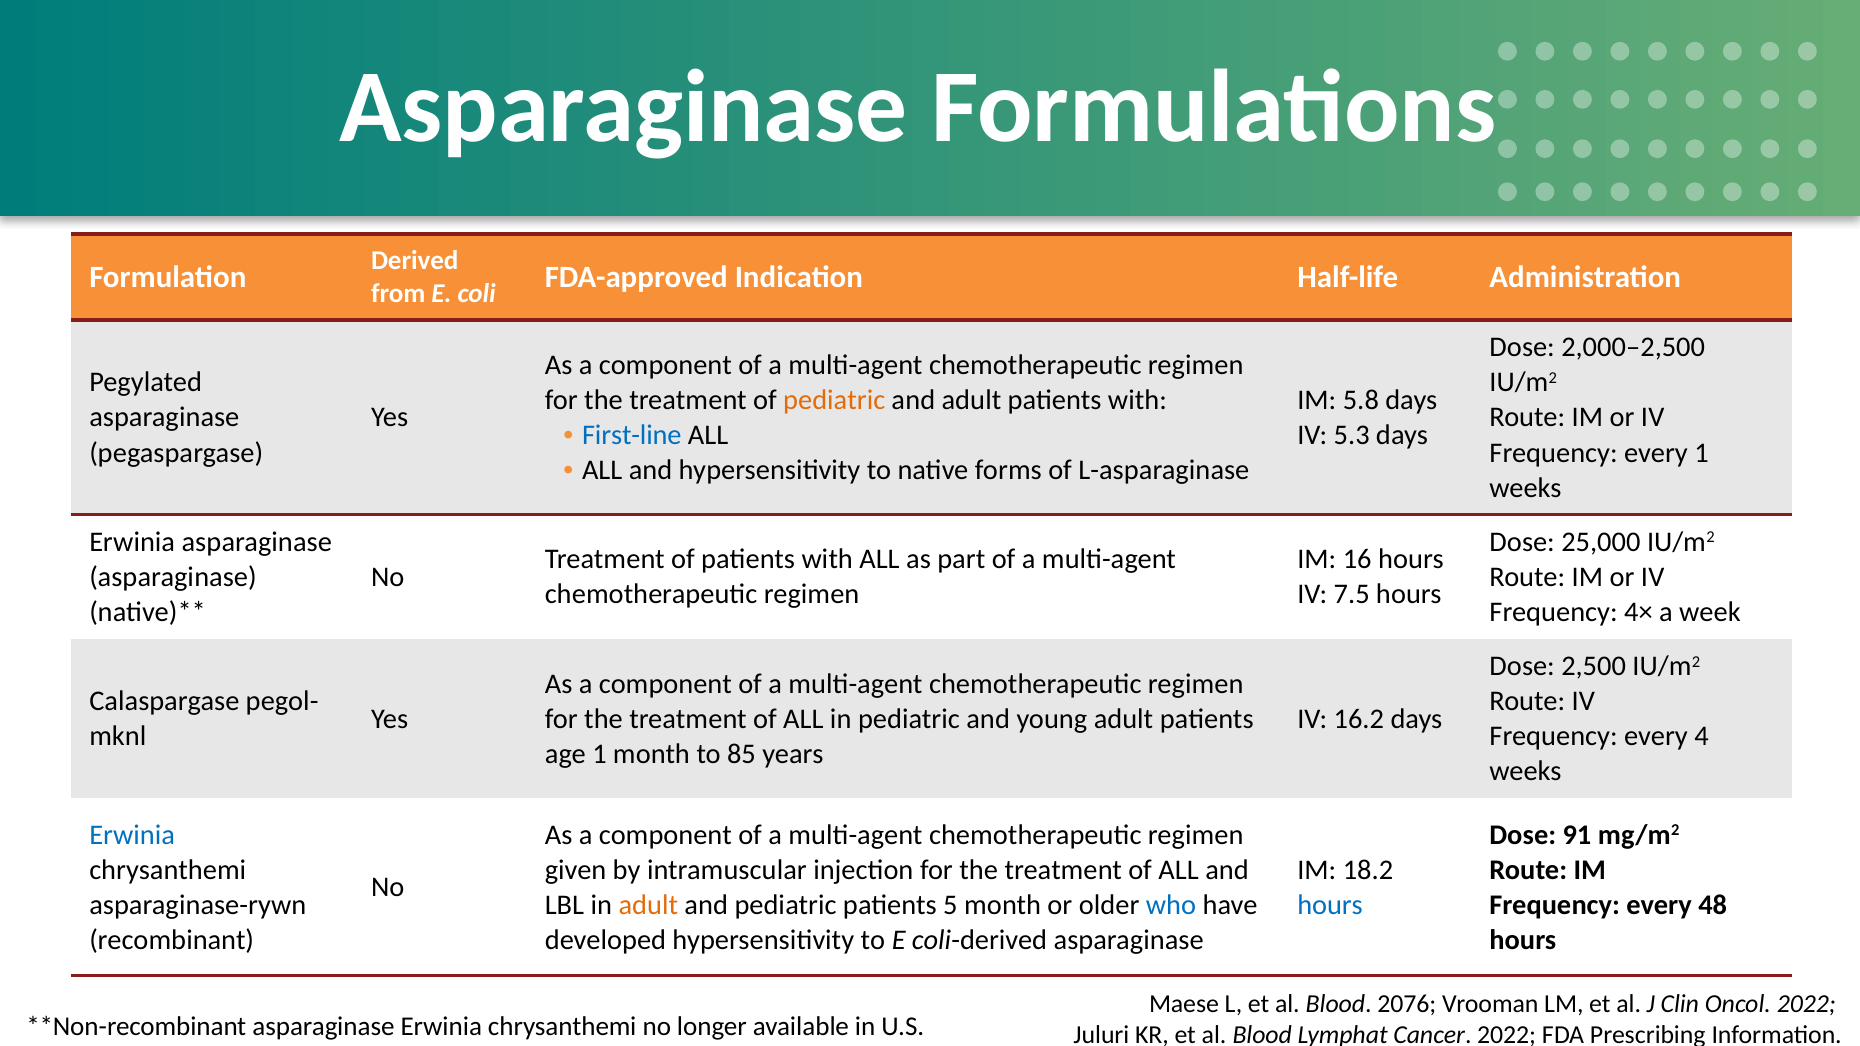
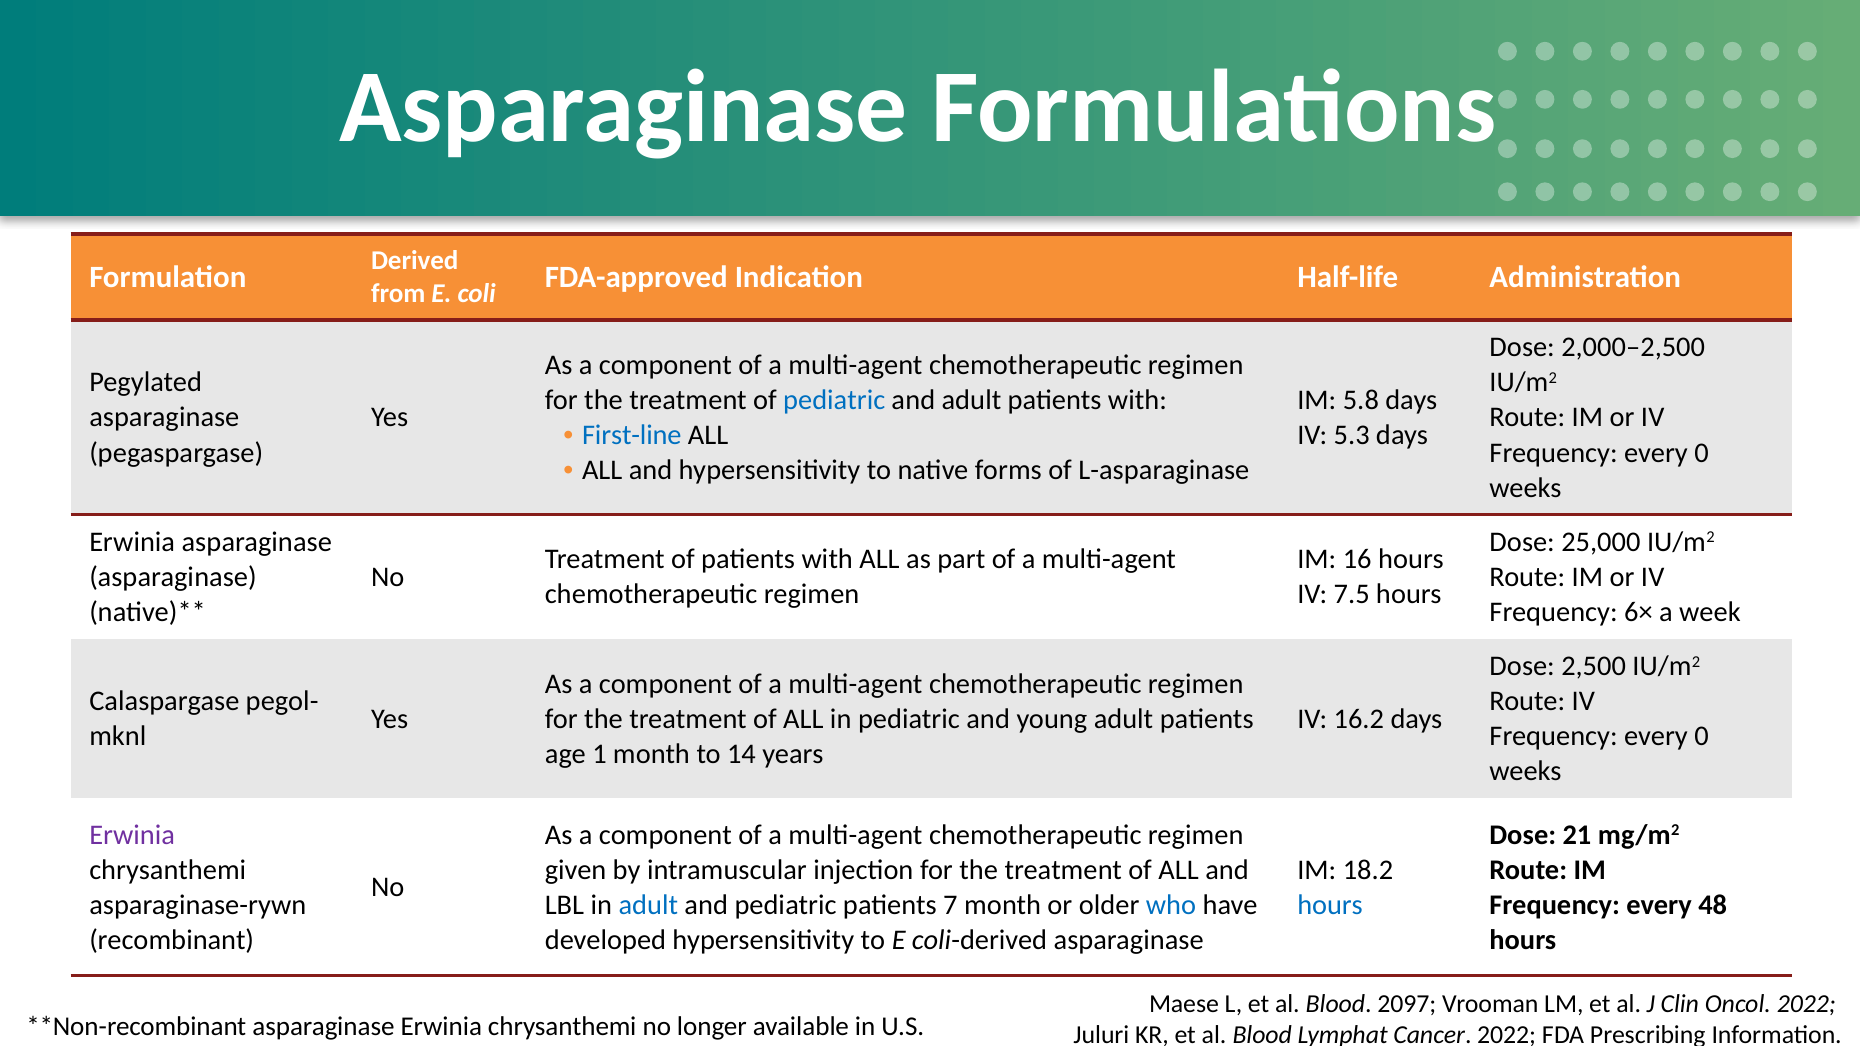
pediatric colour: orange -> blue (834, 400)
1: 1 -> 0 (1702, 453)
4×: 4× -> 6× (1638, 612)
4: 4 -> 0 (1702, 737)
85: 85 -> 14 (742, 754)
Erwinia colour: blue -> purple (132, 835)
91: 91 -> 21 (1577, 835)
adult colour: orange -> blue (648, 905)
5: 5 -> 7 (950, 905)
2076: 2076 -> 2097 (1407, 1005)
